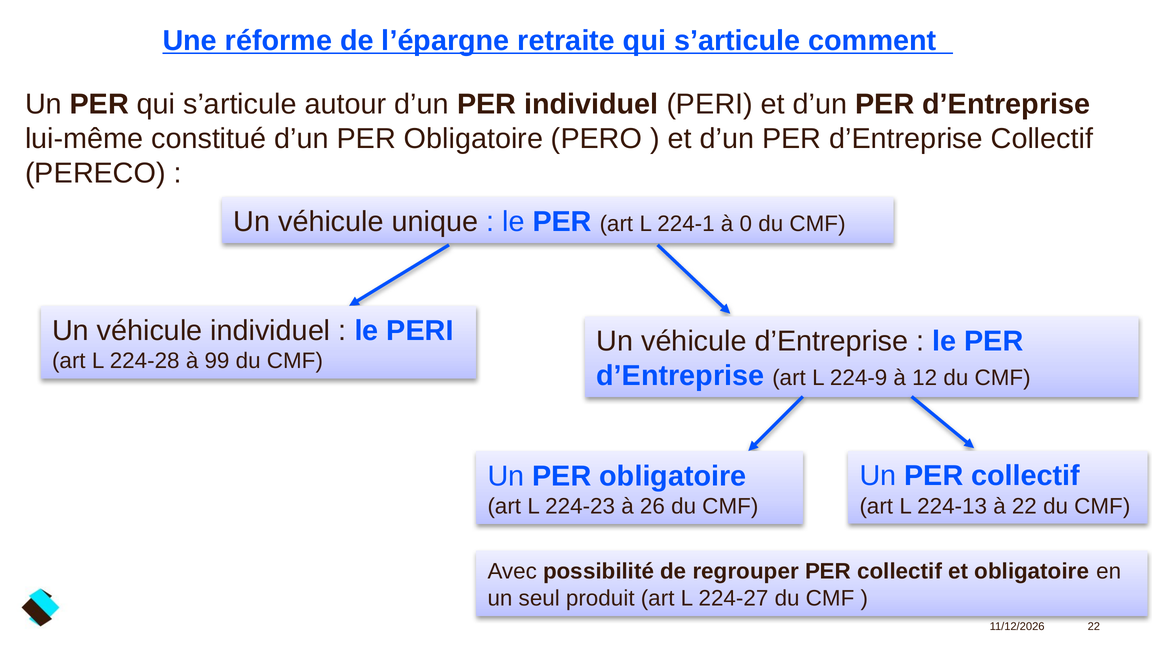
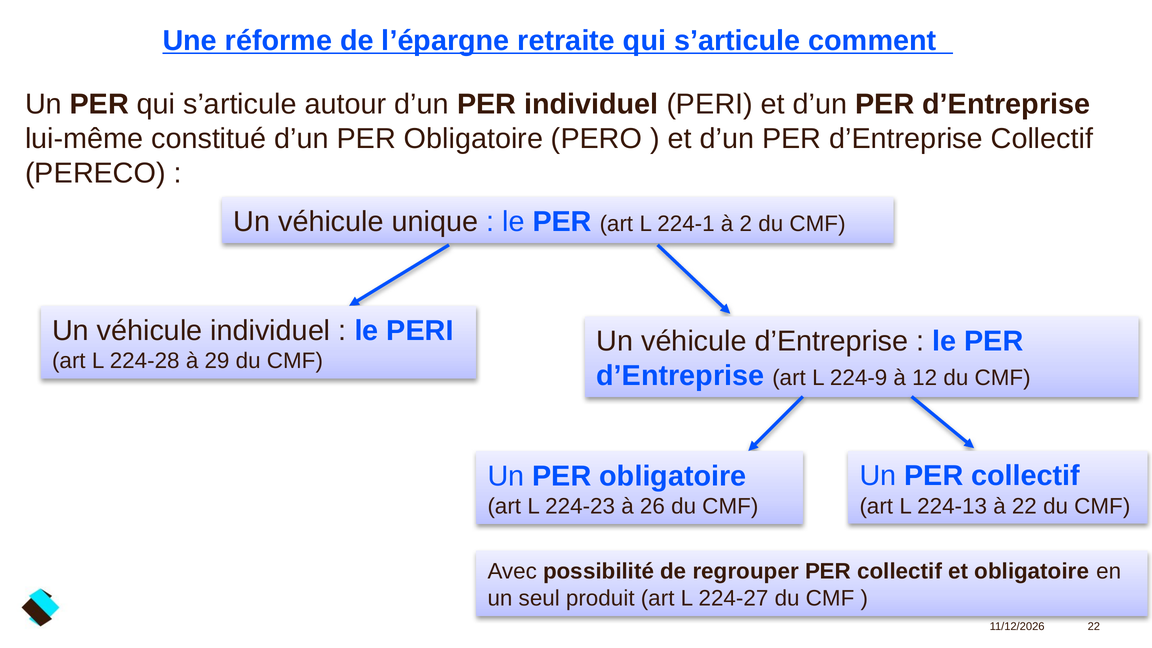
0: 0 -> 2 (746, 224)
99: 99 -> 29 (217, 361)
